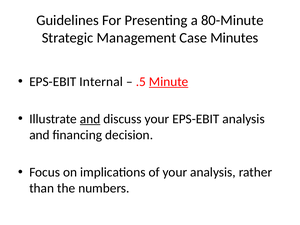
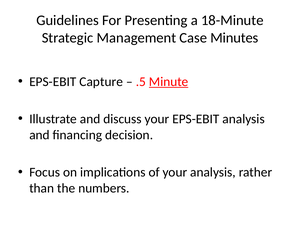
80-Minute: 80-Minute -> 18-Minute (232, 20)
Internal: Internal -> Capture (101, 82)
and underline: present -> none (90, 119)
